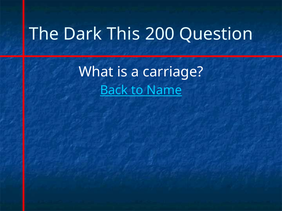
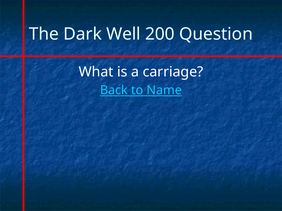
This: This -> Well (123, 34)
